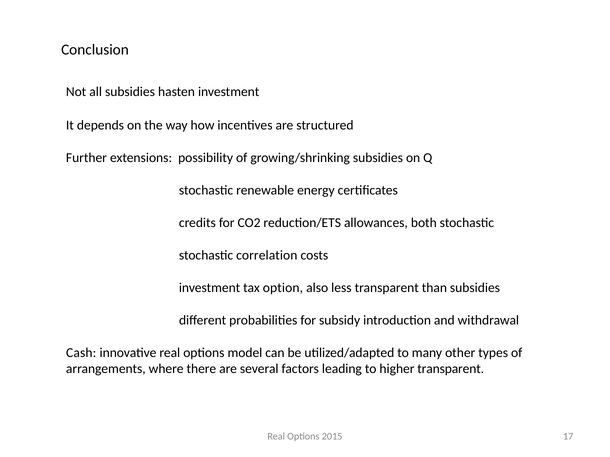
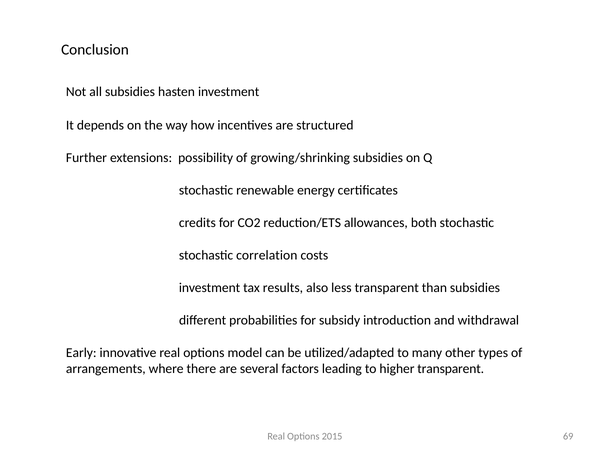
option: option -> results (283, 288)
Cash: Cash -> Early (81, 353)
17: 17 -> 69 (568, 437)
